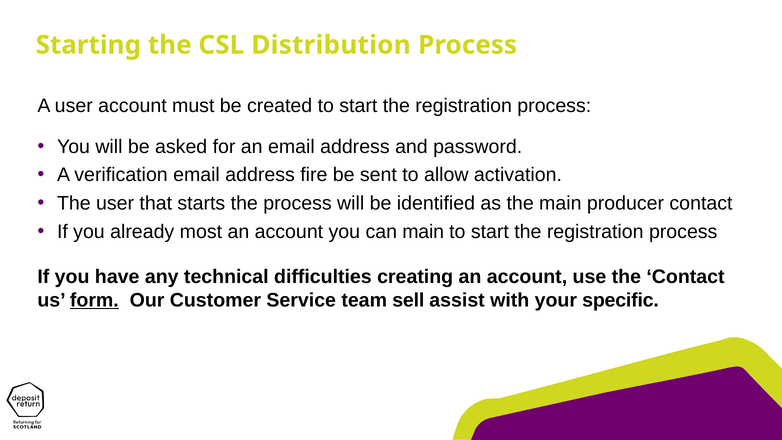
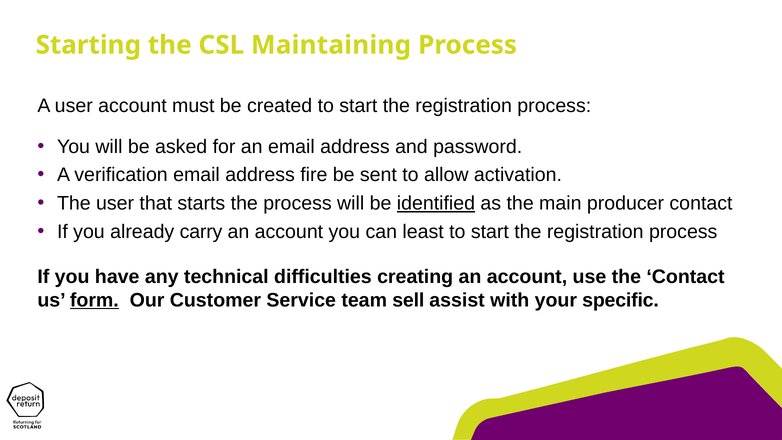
Distribution: Distribution -> Maintaining (331, 45)
identified underline: none -> present (436, 203)
most: most -> carry (201, 232)
can main: main -> least (423, 232)
